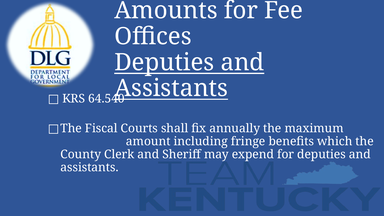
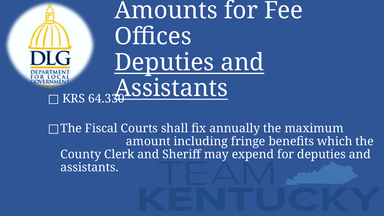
64.540: 64.540 -> 64.330 (106, 99)
